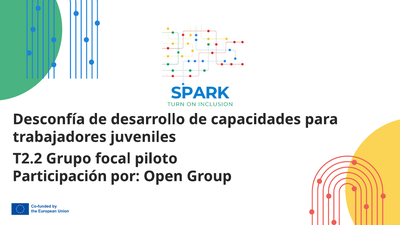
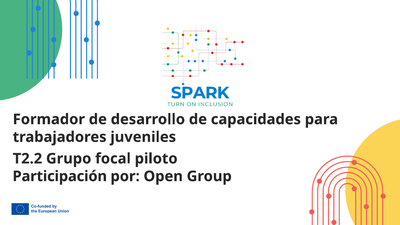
Desconfía: Desconfía -> Formador (49, 119)
